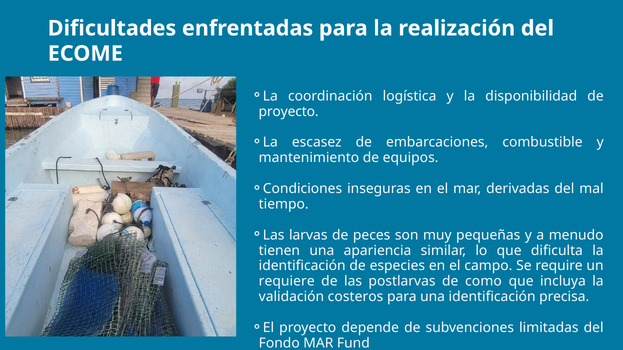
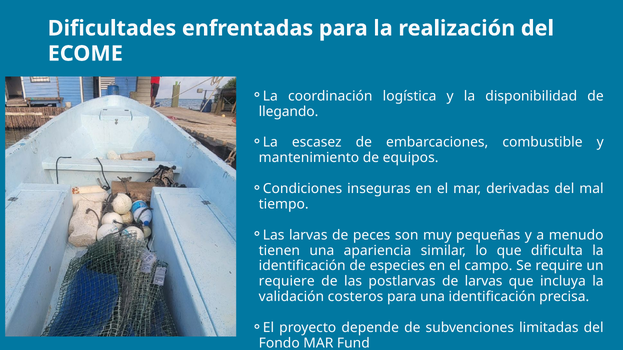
proyecto: proyecto -> llegando (289, 112)
de como: como -> larvas (484, 282)
